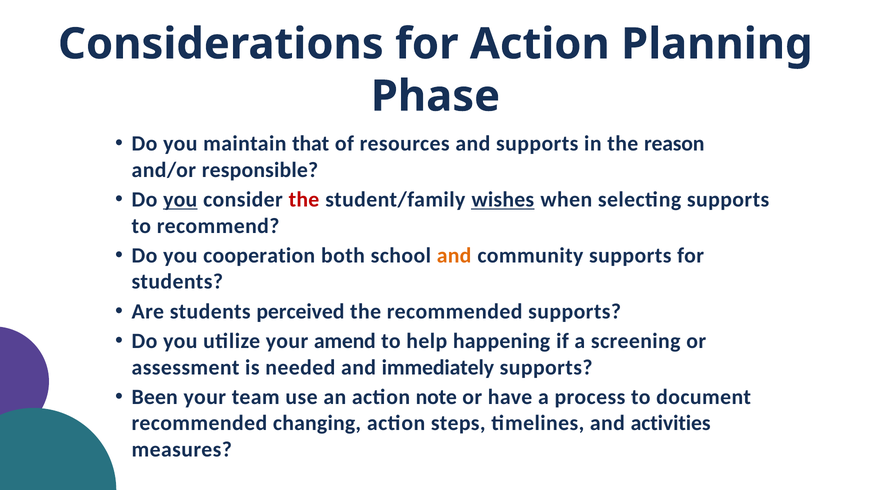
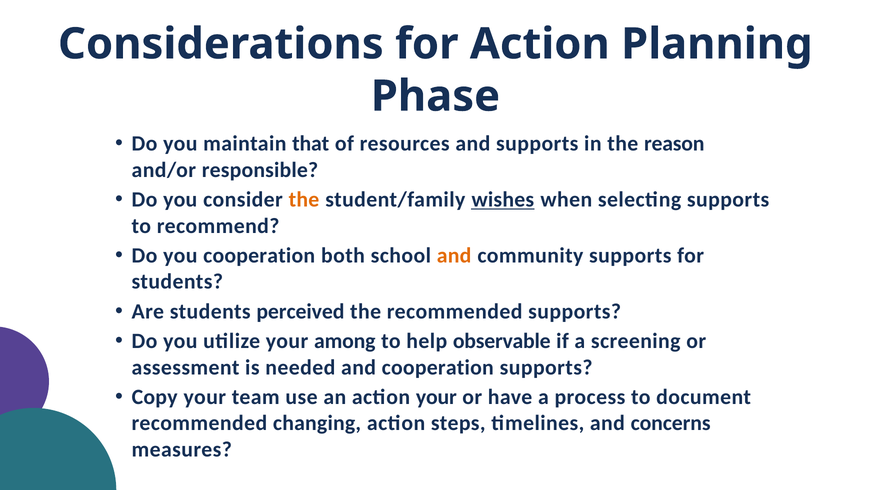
you underline: present -> none (180, 200)
the colour: red -> orange (304, 200)
amend: amend -> among (345, 341)
happening: happening -> observable (502, 341)
and immediately: immediately -> cooperation (438, 367)
Been: Been -> Copy (155, 397)
action note: note -> your (436, 397)
activities: activities -> concerns (671, 423)
